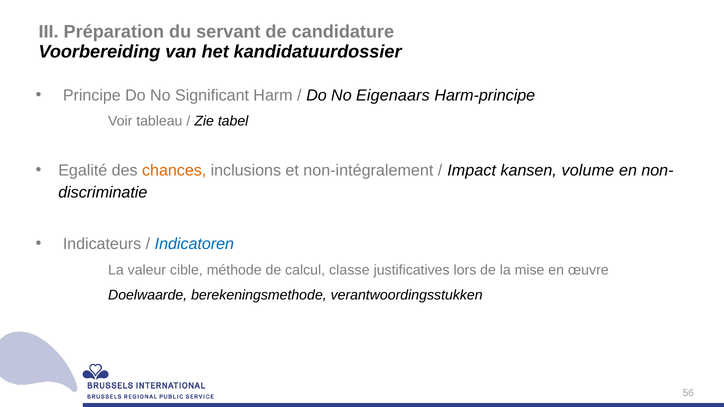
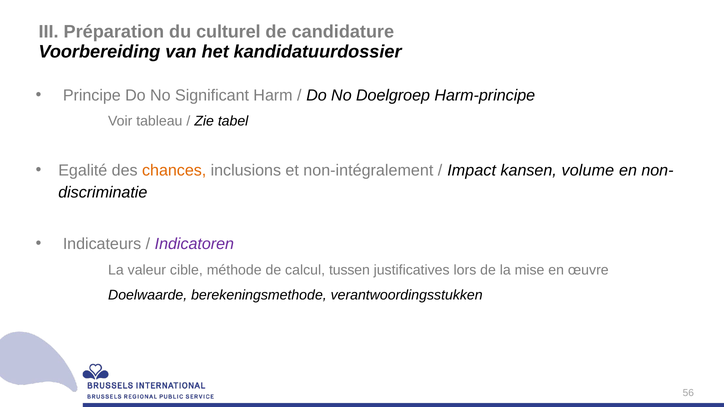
servant: servant -> culturel (228, 32)
Eigenaars: Eigenaars -> Doelgroep (393, 95)
Indicatoren colour: blue -> purple (194, 244)
classe: classe -> tussen (349, 270)
